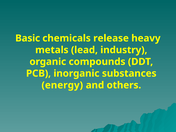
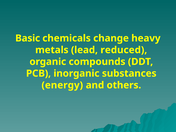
release: release -> change (111, 38)
industry: industry -> reduced (124, 50)
